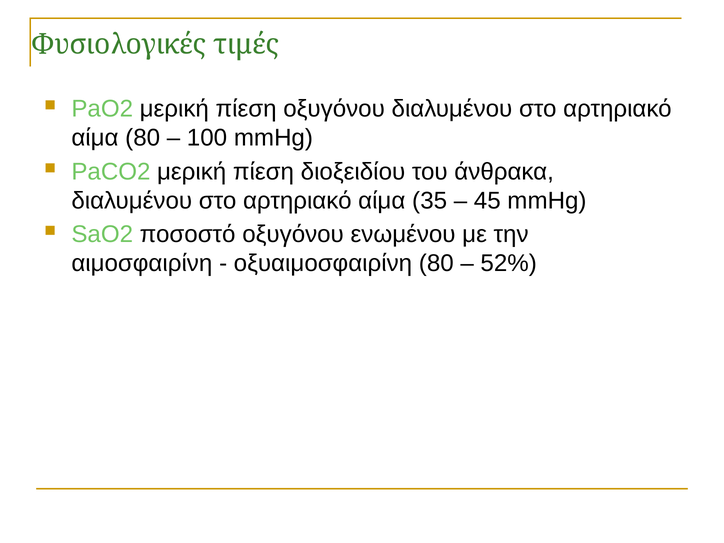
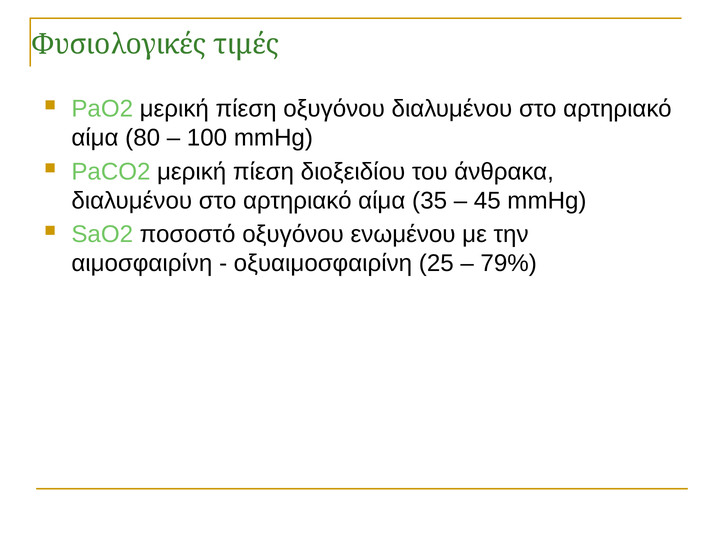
οξυαιμοσφαιρίνη 80: 80 -> 25 (436, 263)
52%: 52% -> 79% (509, 263)
